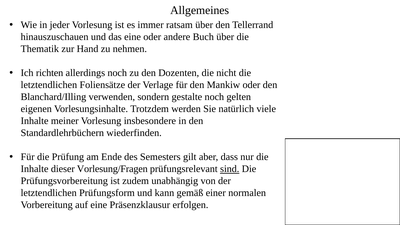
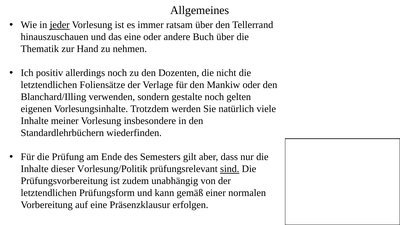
jeder underline: none -> present (60, 25)
richten: richten -> positiv (50, 73)
Vorlesung/Fragen: Vorlesung/Fragen -> Vorlesung/Politik (112, 169)
